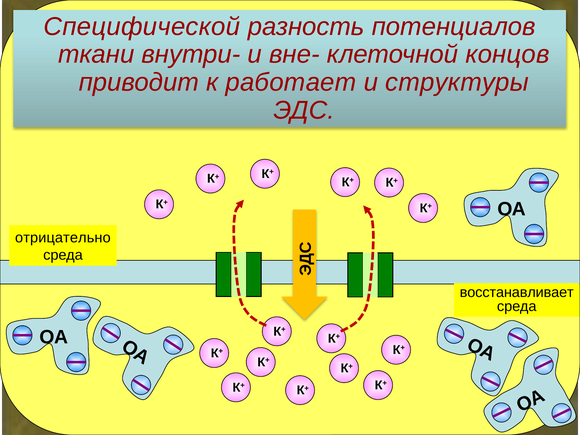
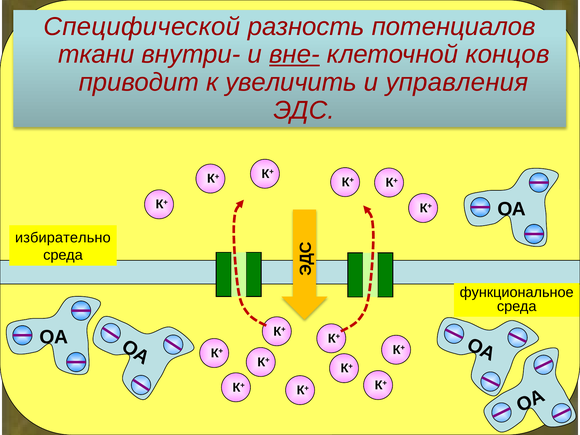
вне- underline: none -> present (294, 54)
работает: работает -> увеличить (291, 82)
структуры: структуры -> управления (457, 82)
отрицательно: отрицательно -> избирательно (63, 238)
восстанавливает: восстанавливает -> функциональное (517, 292)
